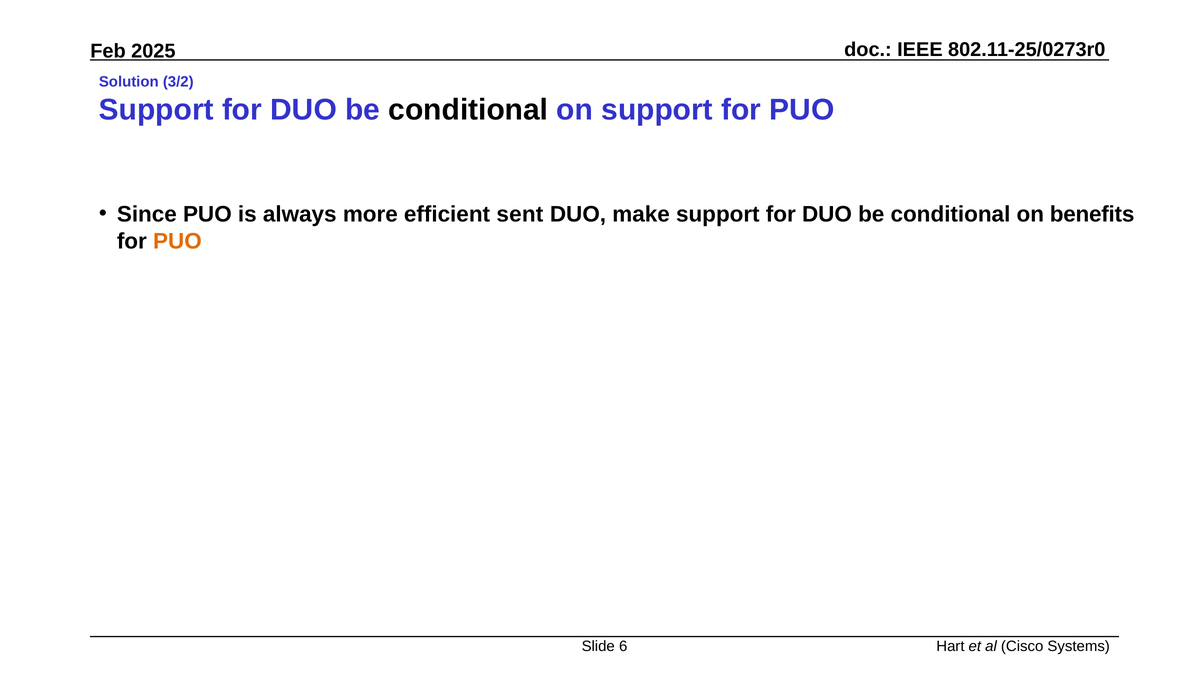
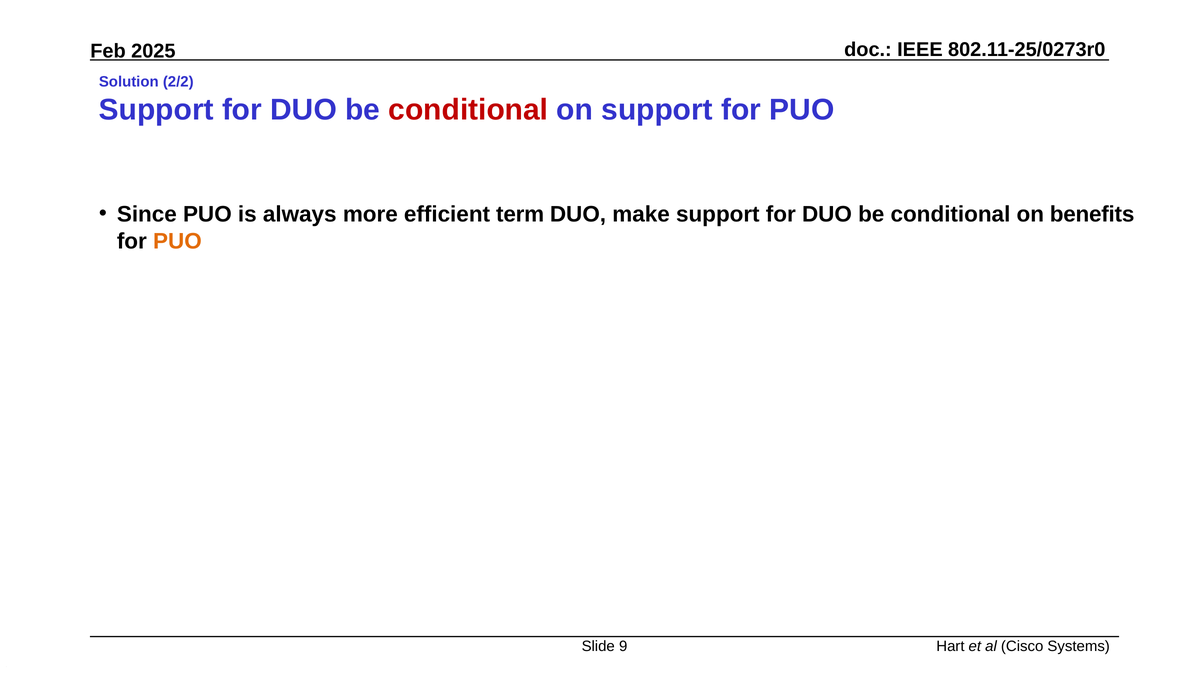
3/2: 3/2 -> 2/2 (178, 82)
conditional colour: black -> red (468, 110)
sent: sent -> term (520, 214)
6: 6 -> 9 (623, 647)
